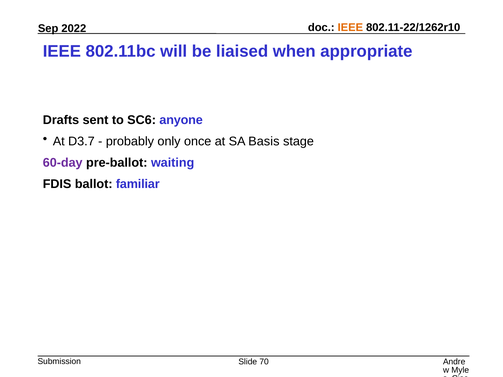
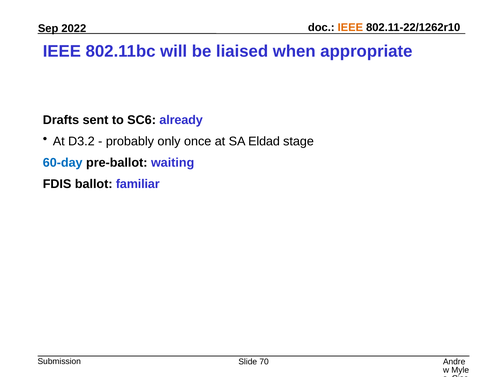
anyone: anyone -> already (181, 120)
D3.7: D3.7 -> D3.2 (81, 141)
Basis: Basis -> Eldad (264, 141)
60-day colour: purple -> blue (63, 163)
